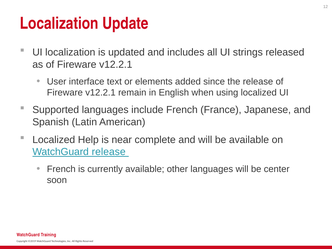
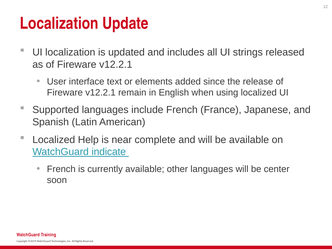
WatchGuard release: release -> indicate (109, 152)
